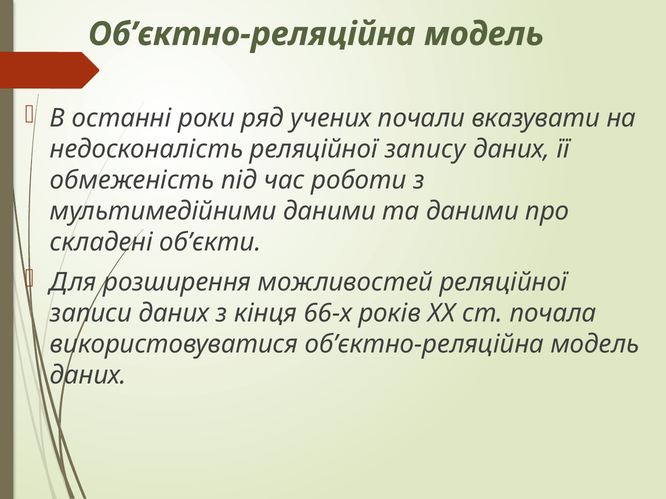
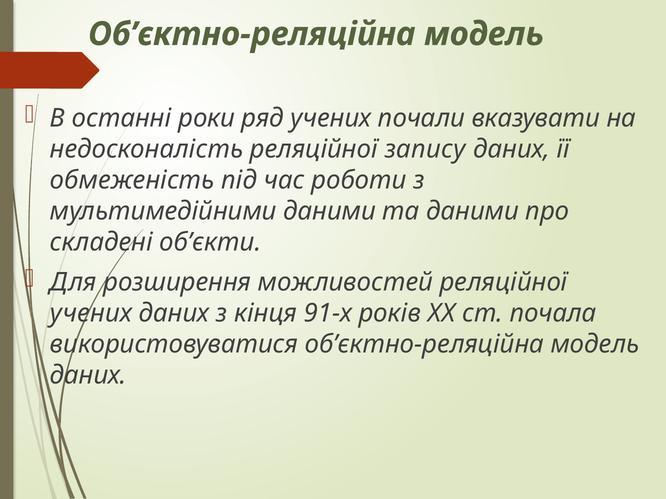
записи: записи -> учених (91, 314)
66-х: 66-х -> 91-х (328, 314)
